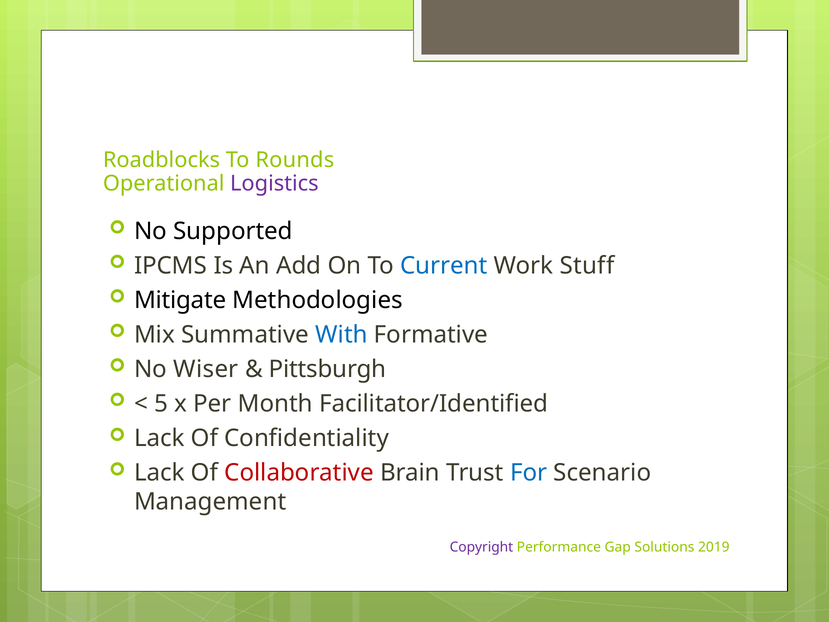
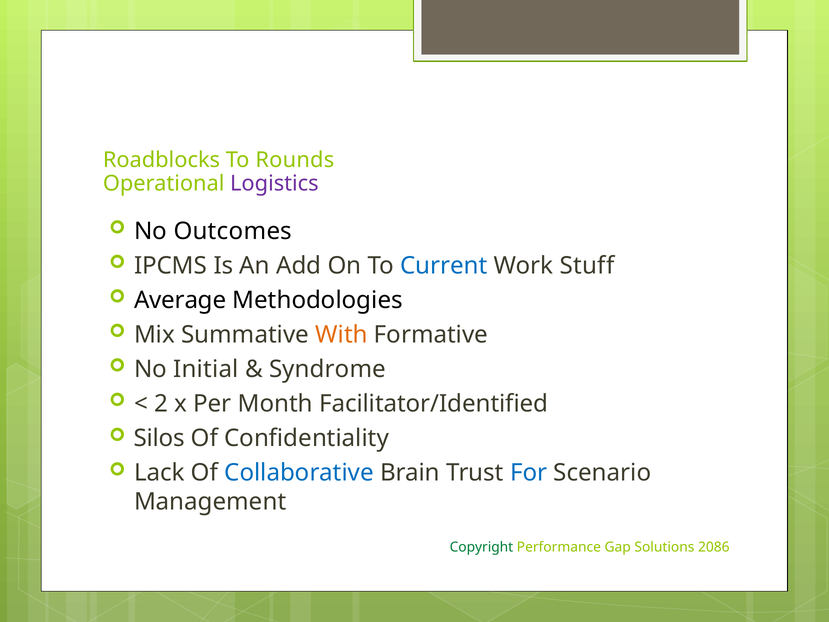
Supported: Supported -> Outcomes (233, 231)
Mitigate: Mitigate -> Average (180, 300)
With colour: blue -> orange (342, 335)
Wiser: Wiser -> Initial (206, 369)
Pittsburgh: Pittsburgh -> Syndrome (327, 369)
5: 5 -> 2 (161, 404)
Lack: Lack -> Silos (159, 438)
Collaborative colour: red -> blue (299, 473)
Copyright colour: purple -> green (481, 547)
2019: 2019 -> 2086 (714, 547)
